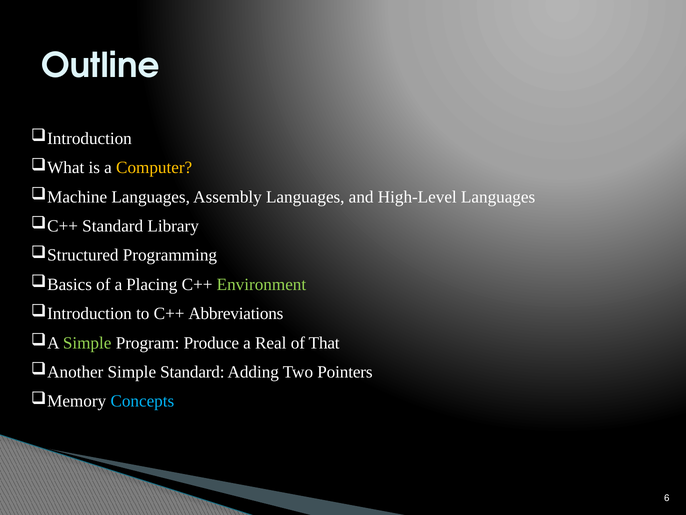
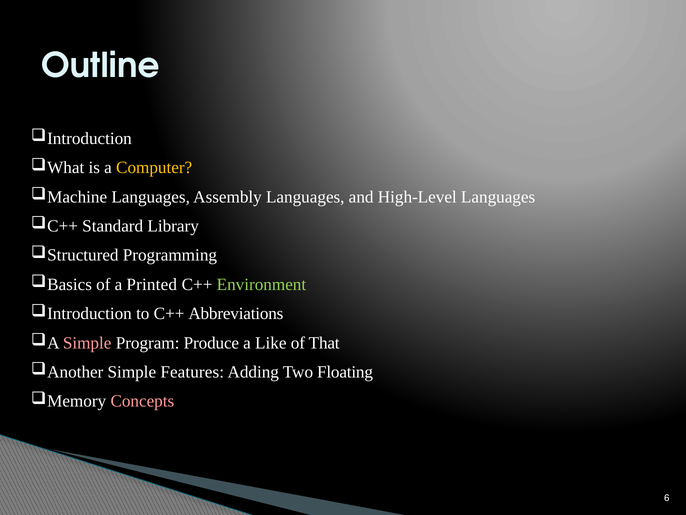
Placing: Placing -> Printed (152, 284)
Simple colour: light green -> pink (87, 343)
Real: Real -> Like (271, 343)
Simple Standard: Standard -> Features (192, 372)
Pointers: Pointers -> Floating (345, 372)
Concepts colour: light blue -> pink (142, 401)
